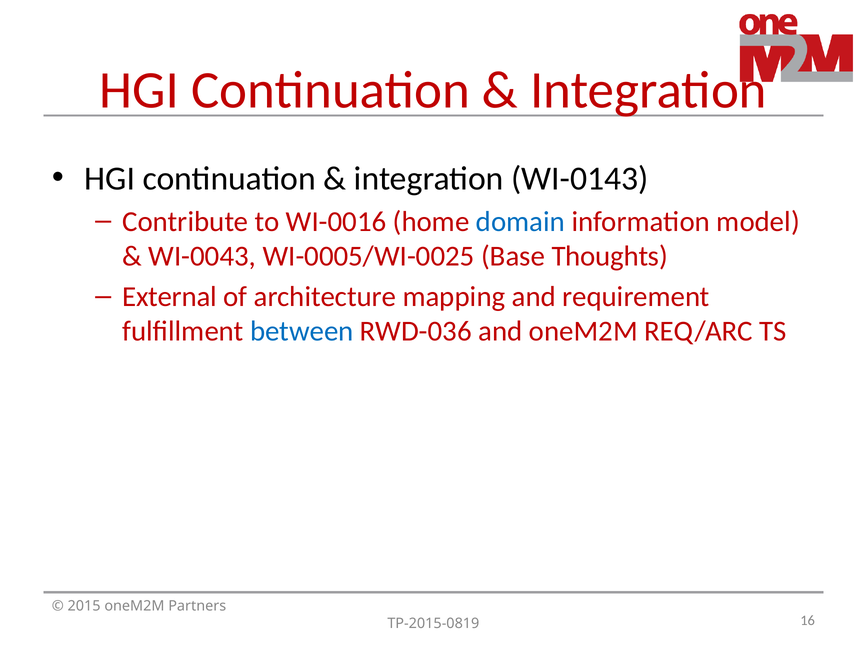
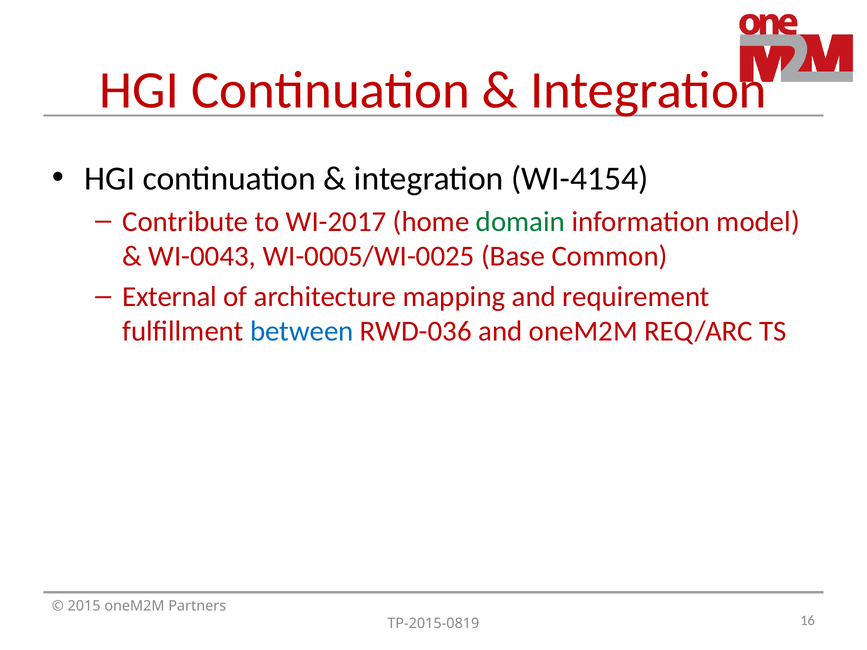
WI-0143: WI-0143 -> WI-4154 (580, 179)
WI-0016: WI-0016 -> WI-2017 (336, 222)
domain colour: blue -> green (521, 222)
Thoughts: Thoughts -> Common (610, 256)
